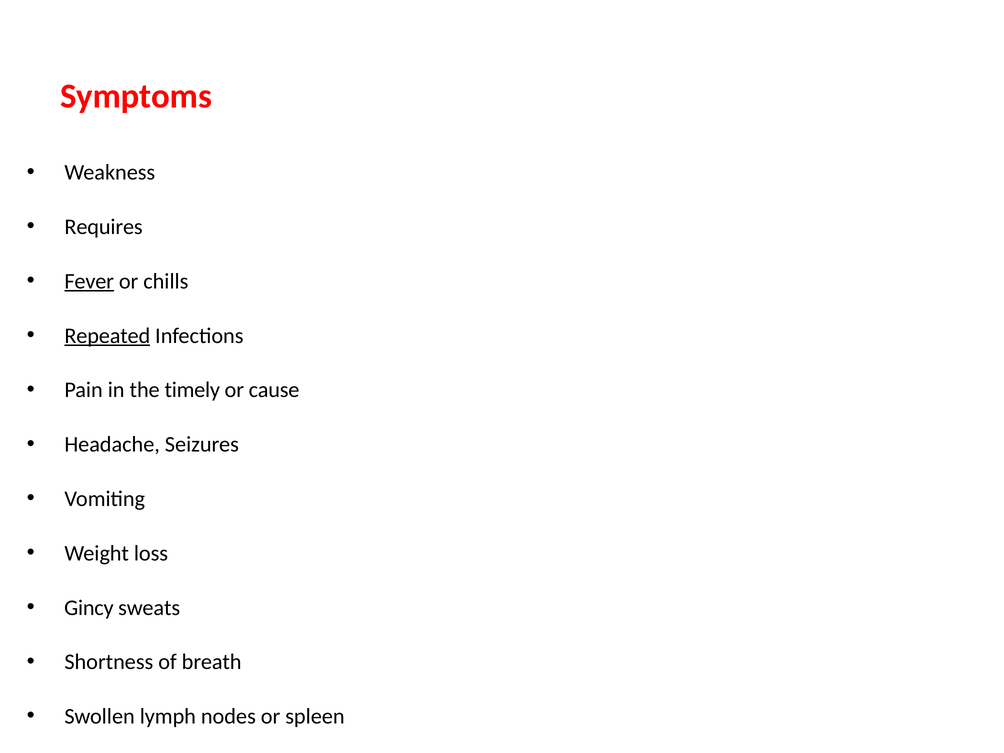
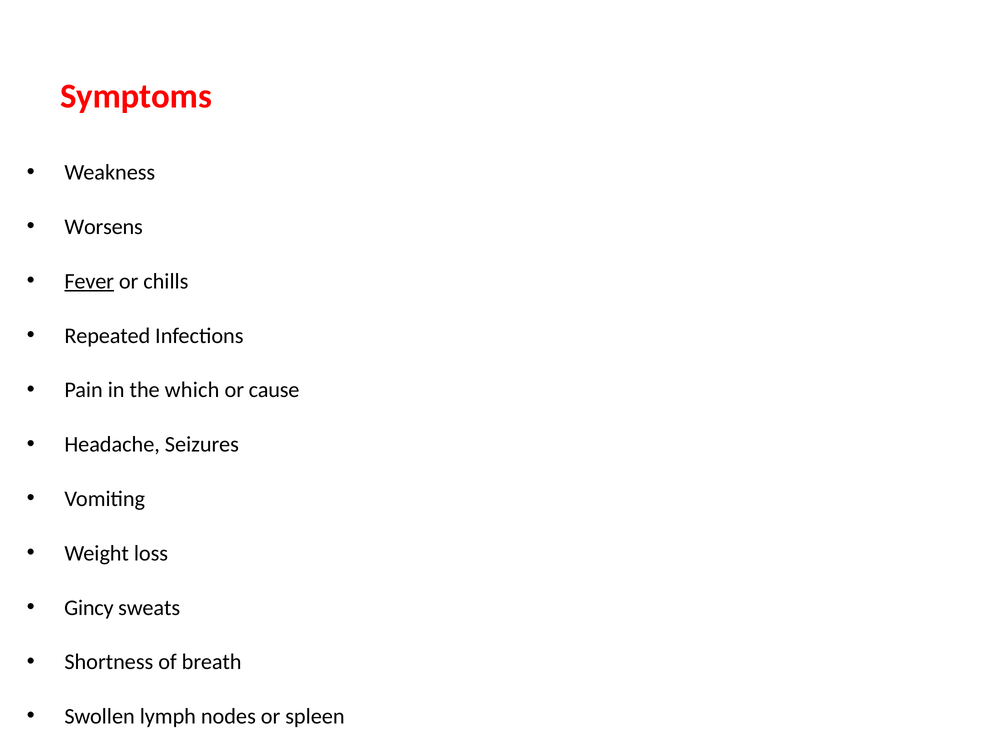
Requires: Requires -> Worsens (104, 227)
Repeated underline: present -> none (107, 336)
timely: timely -> which (192, 390)
